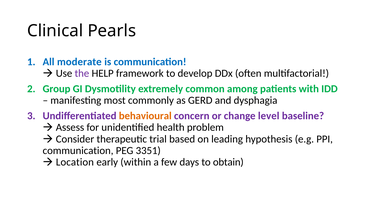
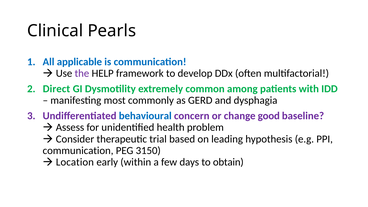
moderate: moderate -> applicable (79, 62)
Group: Group -> Direct (56, 89)
behavioural colour: orange -> blue (145, 116)
level: level -> good (269, 116)
3351: 3351 -> 3150 (148, 151)
